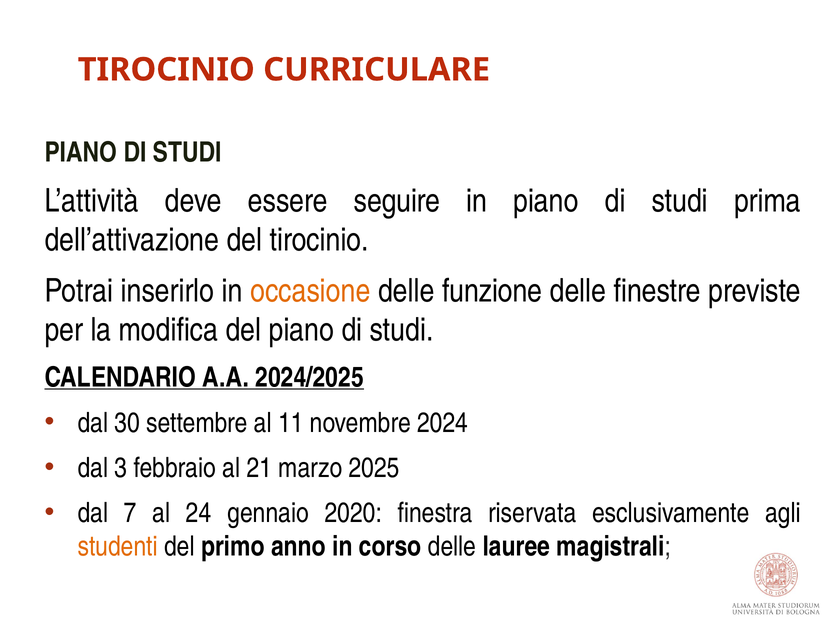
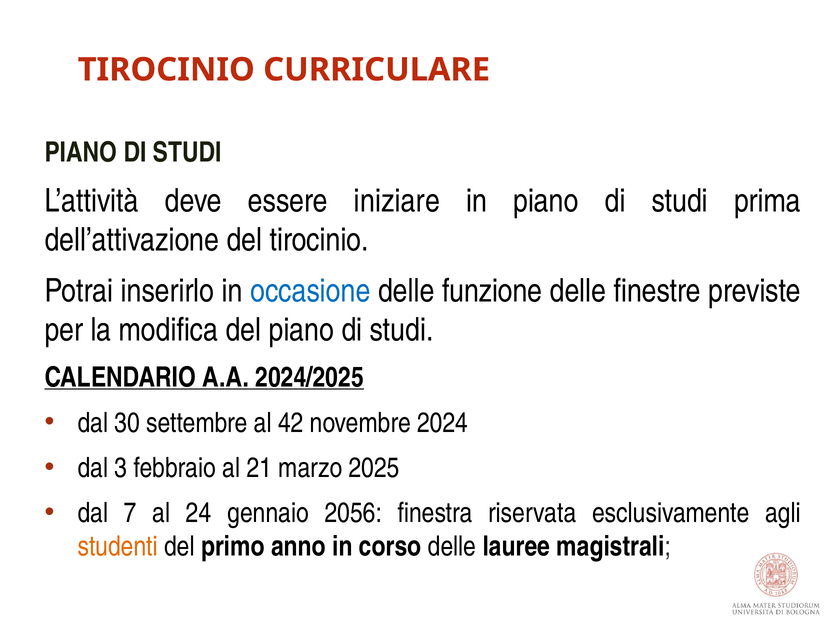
seguire: seguire -> iniziare (397, 201)
occasione colour: orange -> blue (310, 291)
11: 11 -> 42 (291, 423)
2020: 2020 -> 2056 (353, 513)
